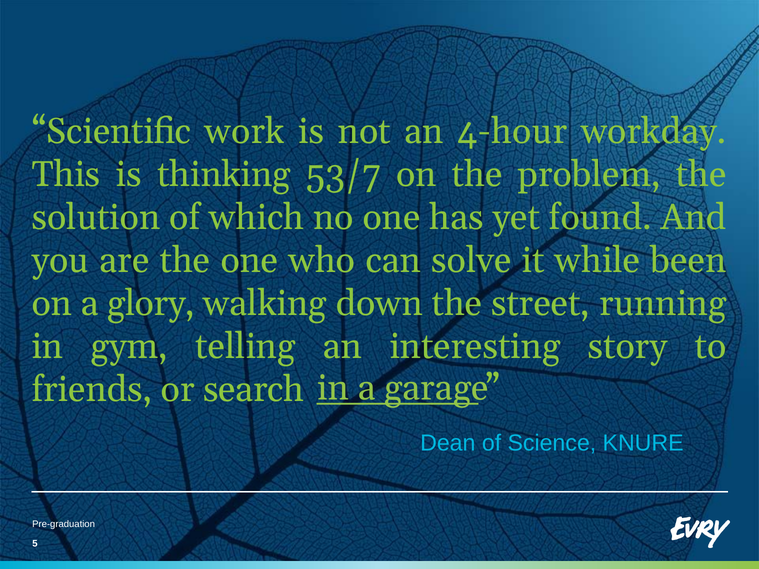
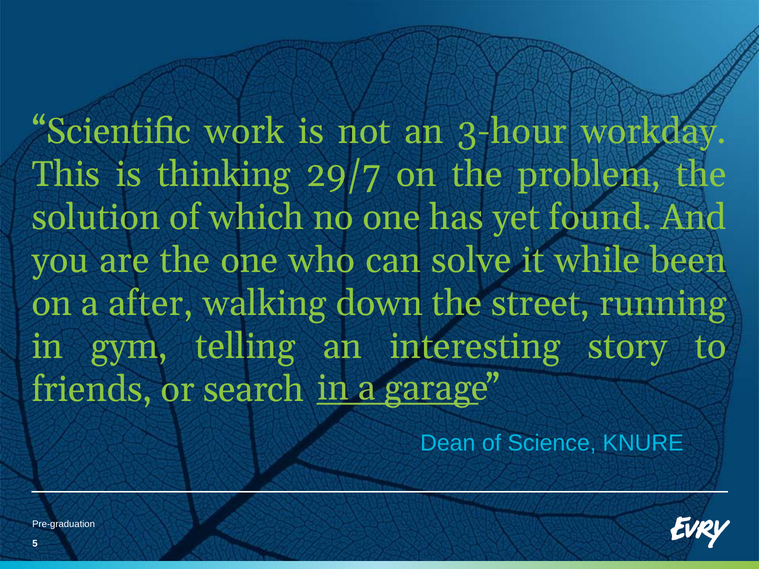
4-hour: 4-hour -> 3-hour (512, 132)
53/7: 53/7 -> 29/7 (344, 175)
glory: glory -> after (151, 304)
